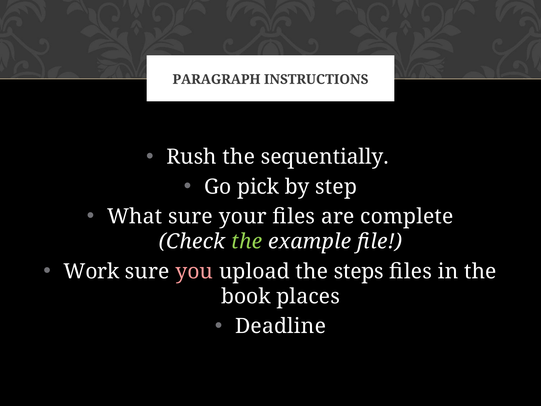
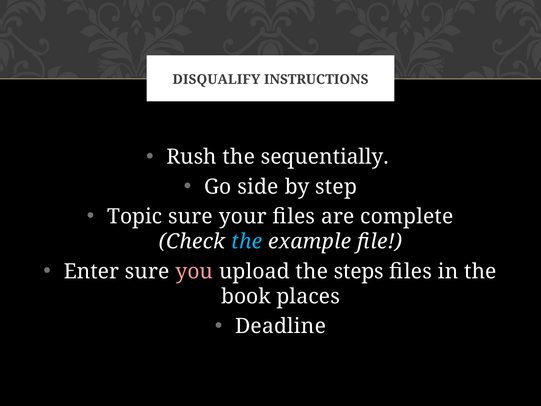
PARAGRAPH: PARAGRAPH -> DISQUALIFY (216, 79)
pick: pick -> side (258, 187)
What: What -> Topic (135, 216)
the colour: light green -> light blue (247, 242)
Work: Work -> Enter (91, 271)
